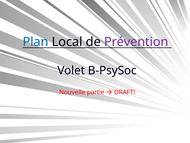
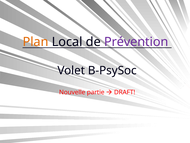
Plan colour: blue -> orange (36, 42)
